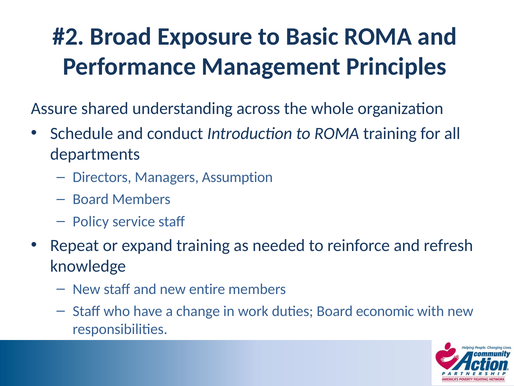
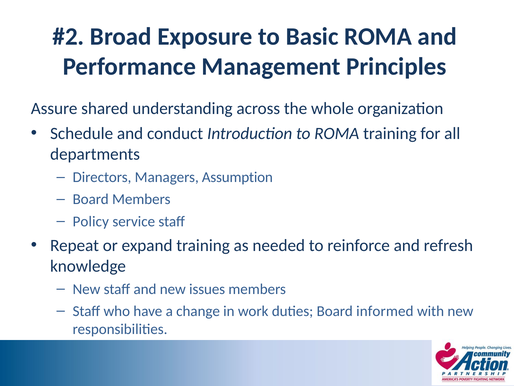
entire: entire -> issues (207, 289)
economic: economic -> informed (385, 311)
